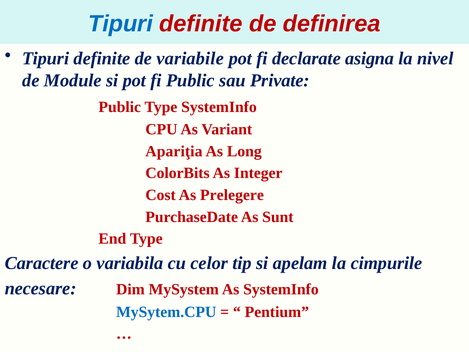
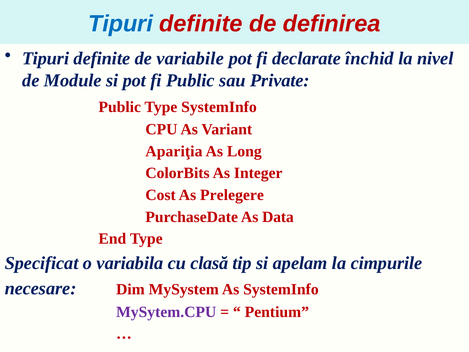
asigna: asigna -> închid (369, 59)
Sunt: Sunt -> Data (278, 217)
Caractere: Caractere -> Specificat (42, 263)
celor: celor -> clasă (209, 263)
MySytem.CPU colour: blue -> purple (166, 312)
